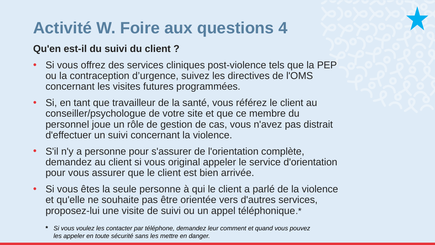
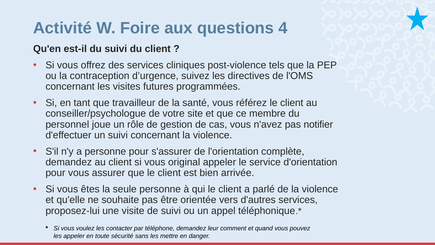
distrait: distrait -> notifier (318, 124)
